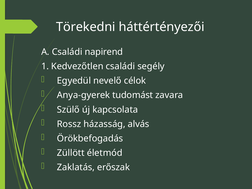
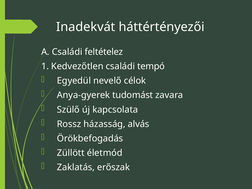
Törekedni: Törekedni -> Inadekvát (86, 27)
napirend: napirend -> feltételez (104, 52)
segély: segély -> tempó (151, 66)
